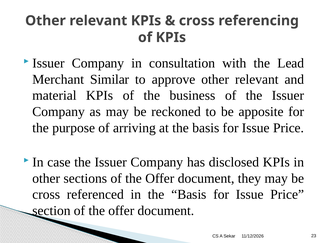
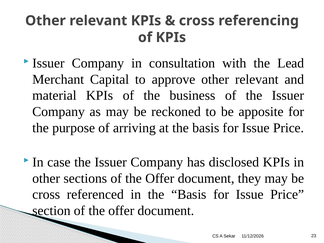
Similar: Similar -> Capital (110, 79)
